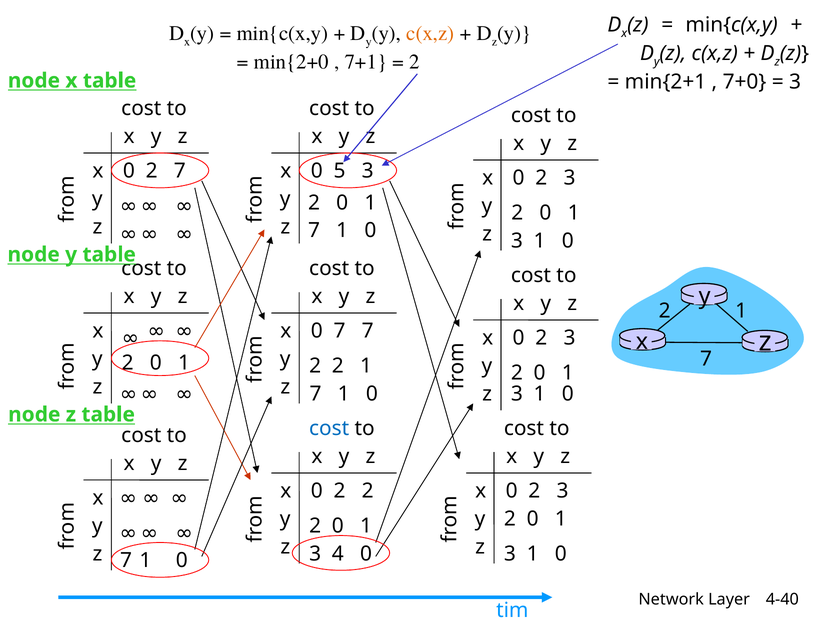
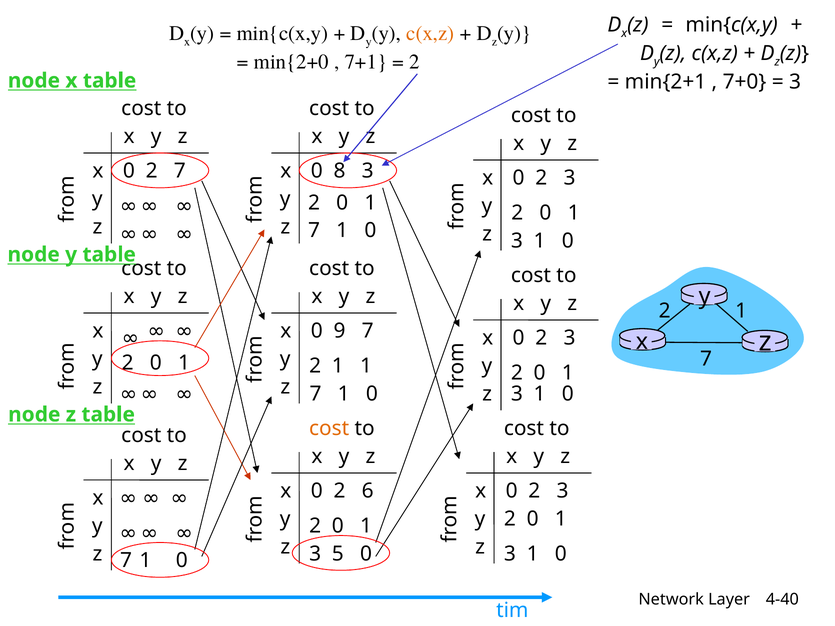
5: 5 -> 8 (339, 171)
0 7: 7 -> 9 (339, 331)
2: 2 -> 1 (338, 366)
cost colour: blue -> orange (329, 429)
2: 2 -> 6 (368, 491)
4: 4 -> 5 (338, 554)
